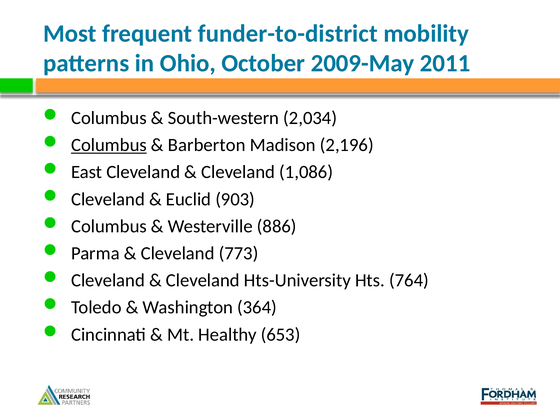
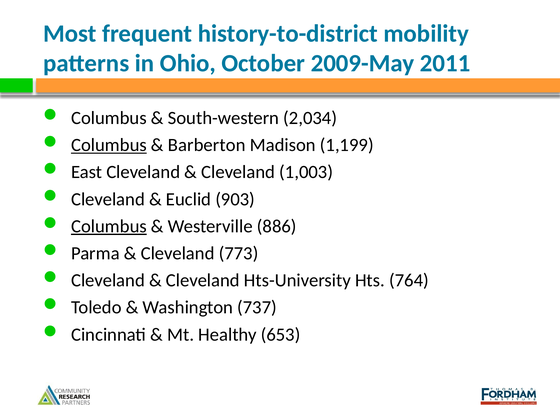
funder-to-district: funder-to-district -> history-to-district (288, 33)
2,196: 2,196 -> 1,199 (347, 145)
1,086: 1,086 -> 1,003 (306, 172)
Columbus underline: none -> present (109, 226)
364: 364 -> 737 (257, 308)
